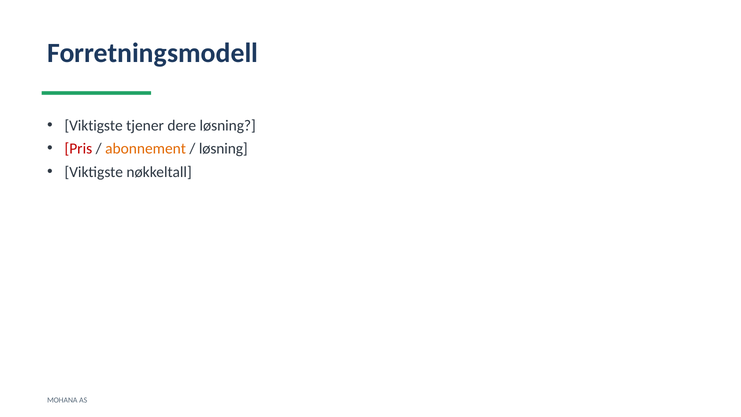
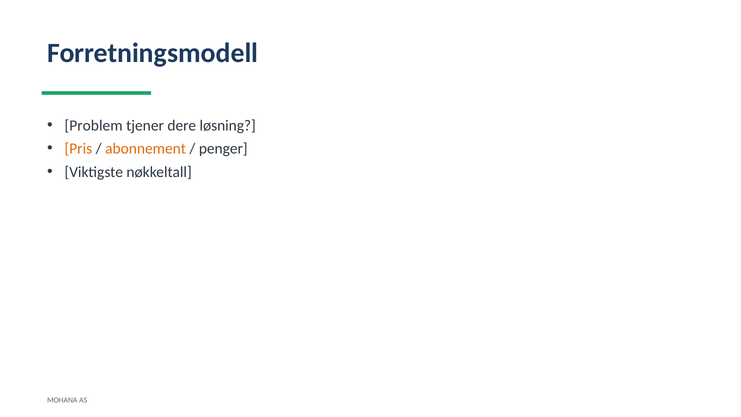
Viktigste: Viktigste -> Problem (94, 126)
Pris colour: red -> orange (78, 149)
løsning: løsning -> penger (223, 149)
